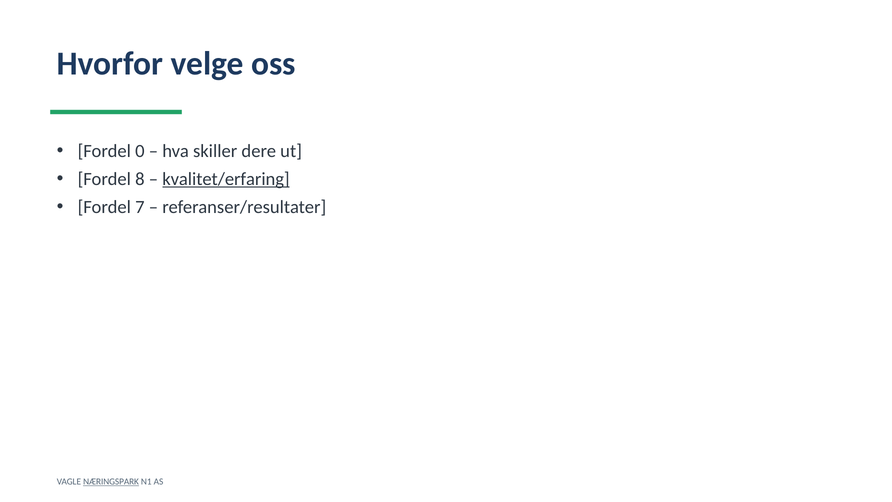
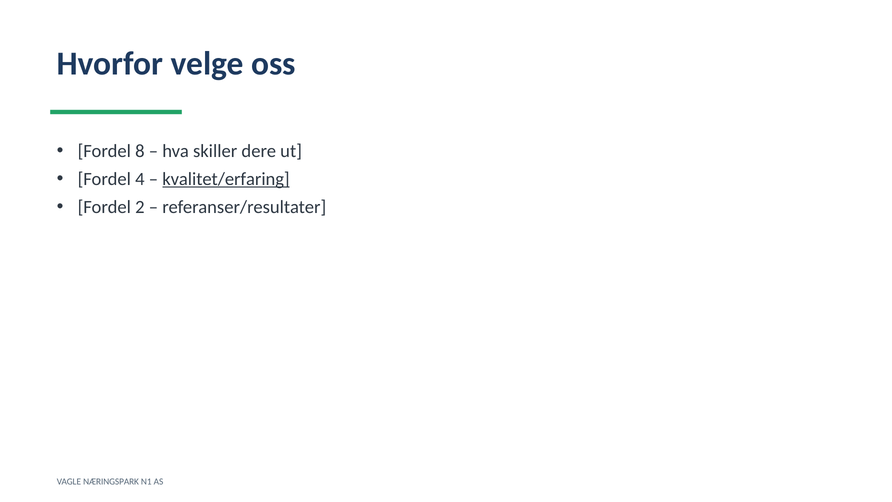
0: 0 -> 8 (140, 151)
8: 8 -> 4 (140, 179)
7: 7 -> 2 (140, 207)
NÆRINGSPARK underline: present -> none (111, 481)
